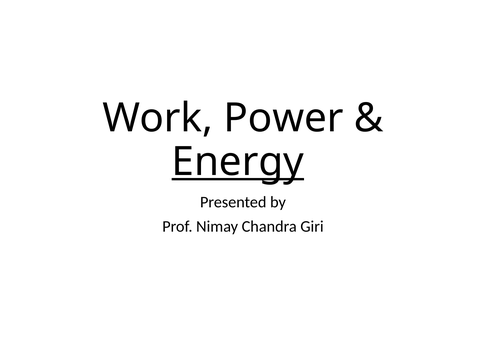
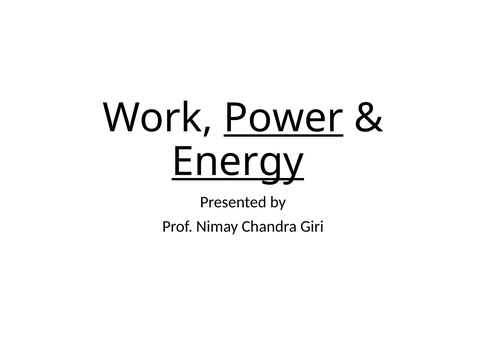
Power underline: none -> present (284, 118)
